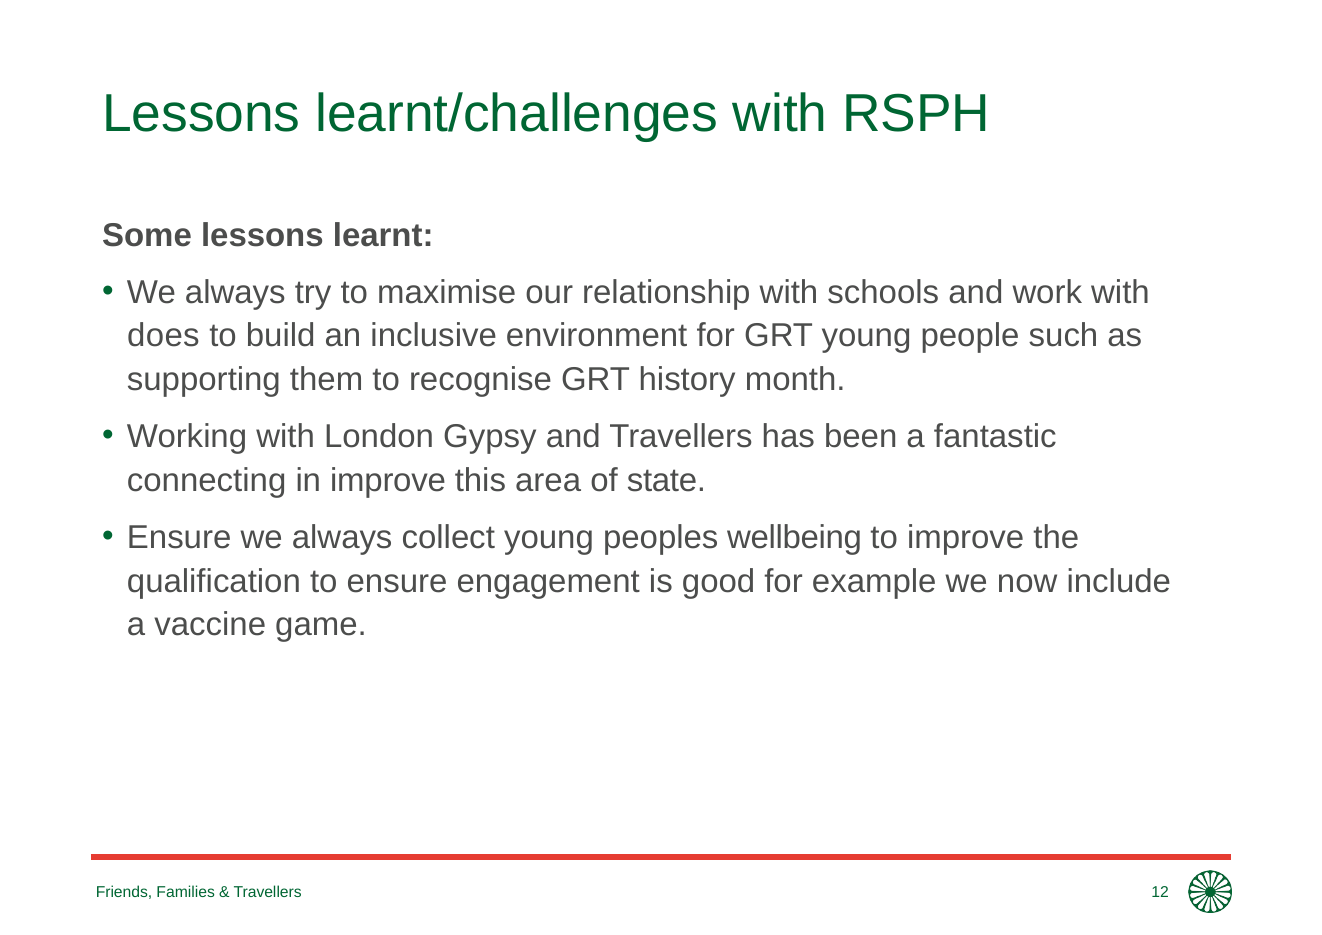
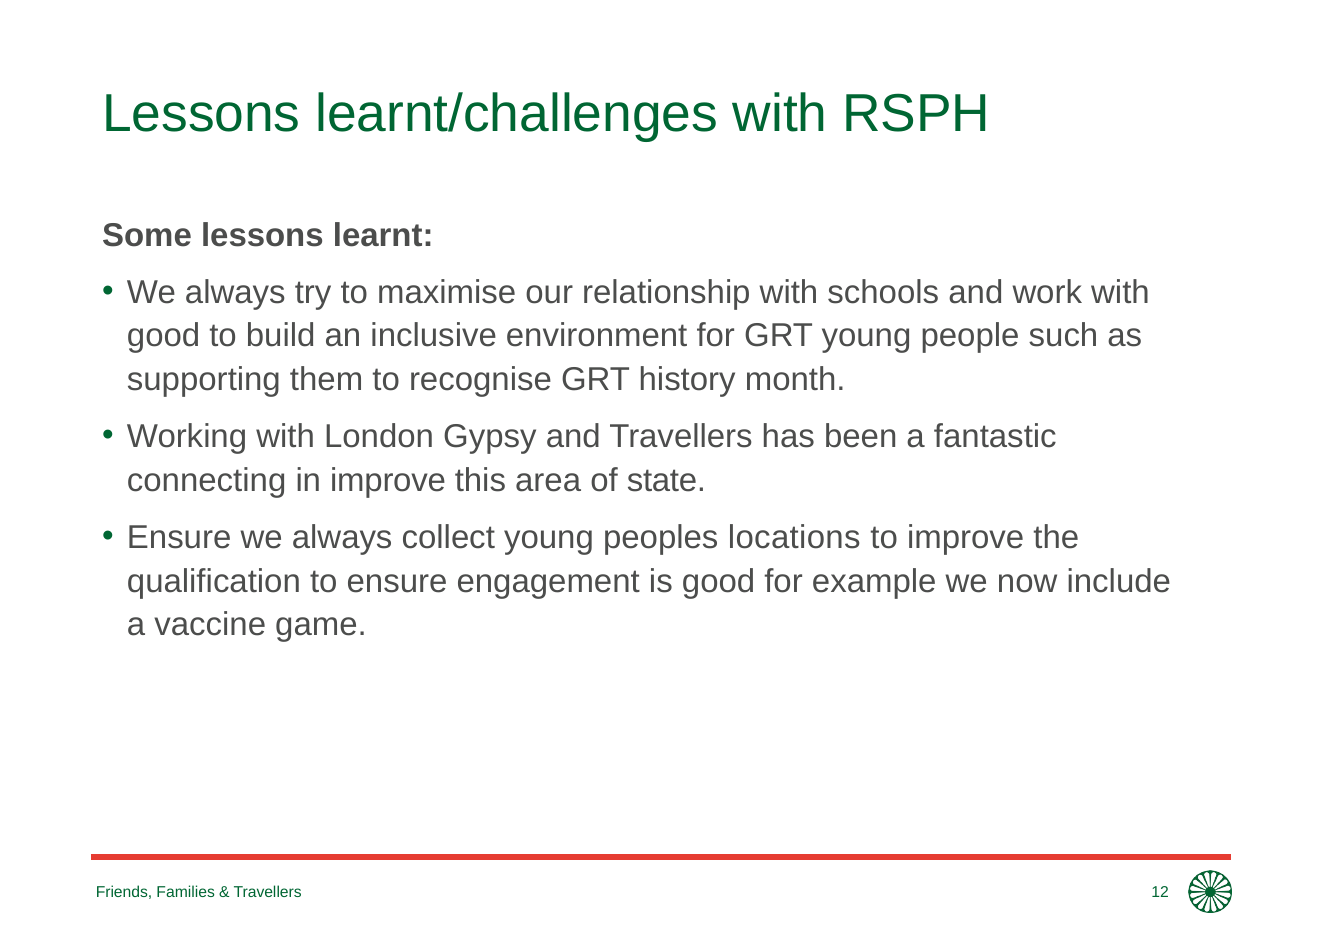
does: does -> good (164, 336)
wellbeing: wellbeing -> locations (794, 538)
